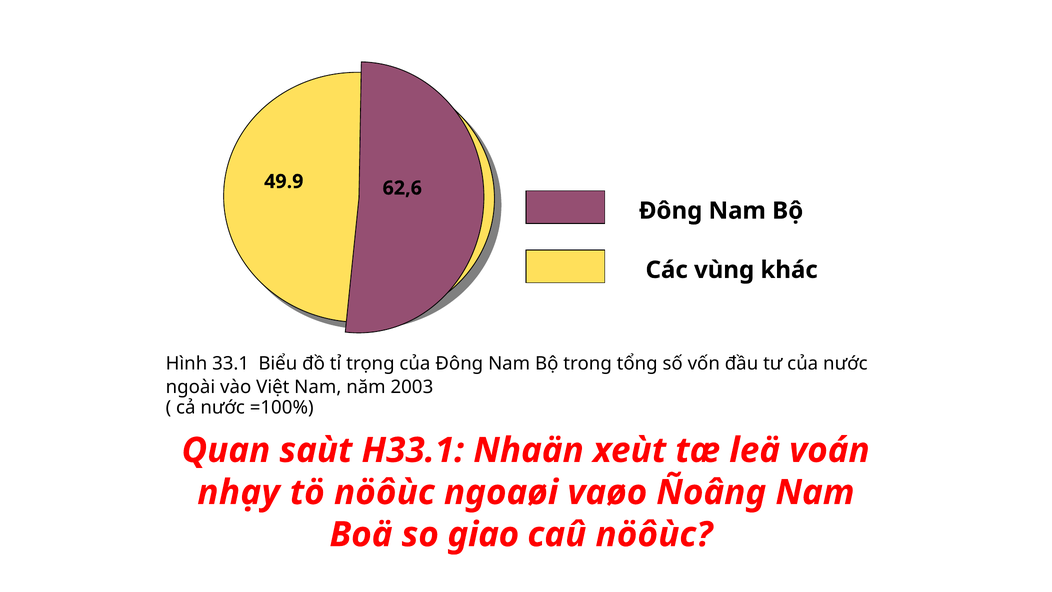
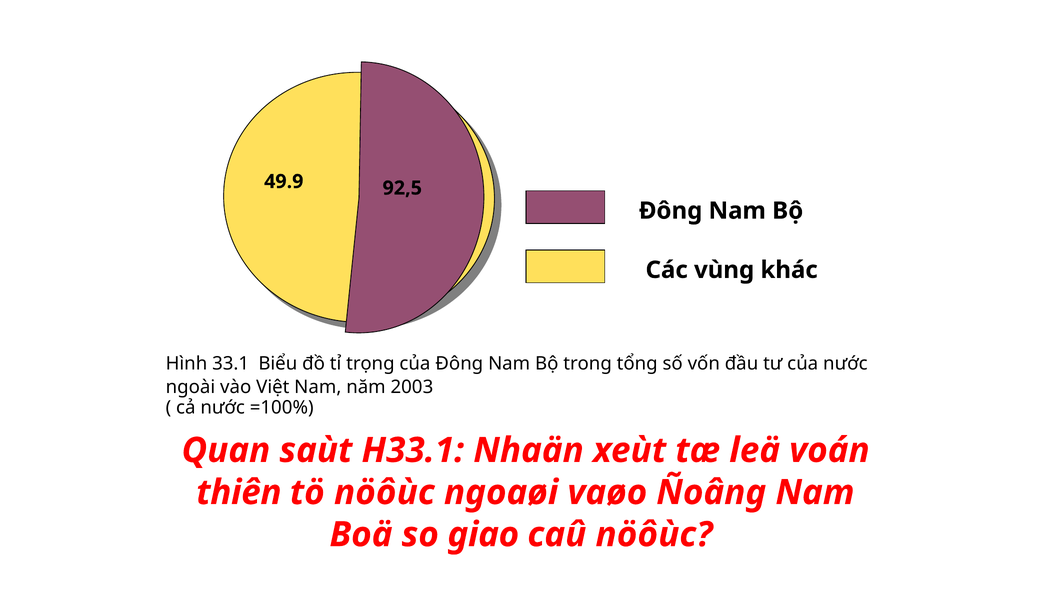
62,6: 62,6 -> 92,5 (402, 188)
nhạy: nhạy -> thiên (239, 492)
